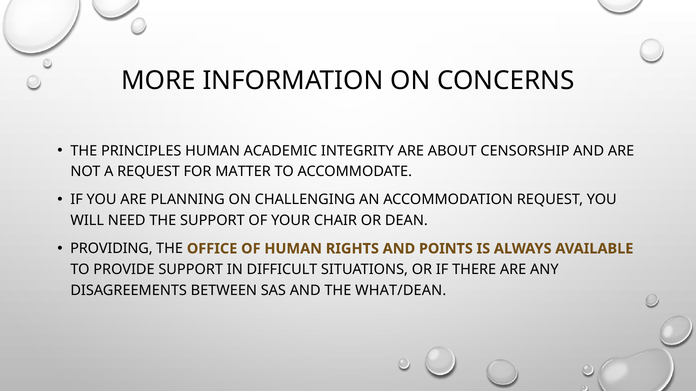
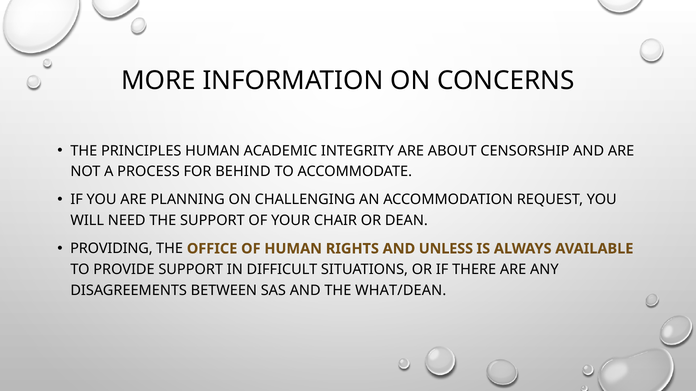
A REQUEST: REQUEST -> PROCESS (148, 172)
MATTER: MATTER -> BEHIND (243, 172)
POINTS: POINTS -> UNLESS (446, 249)
